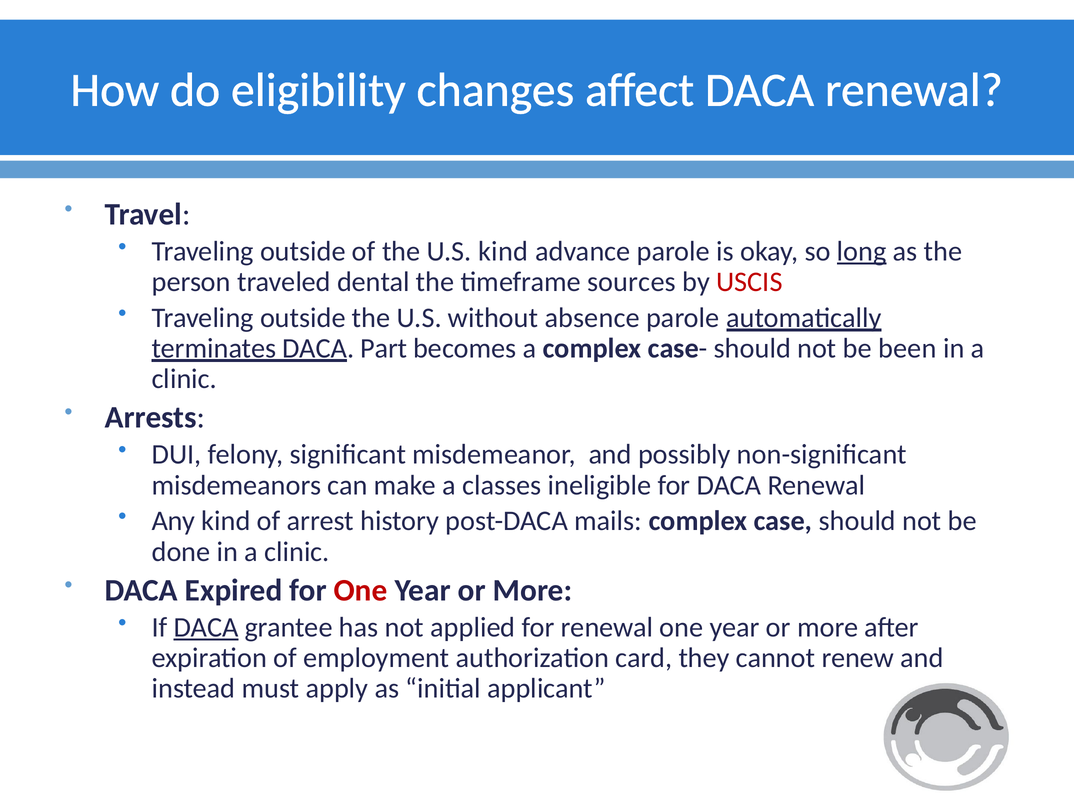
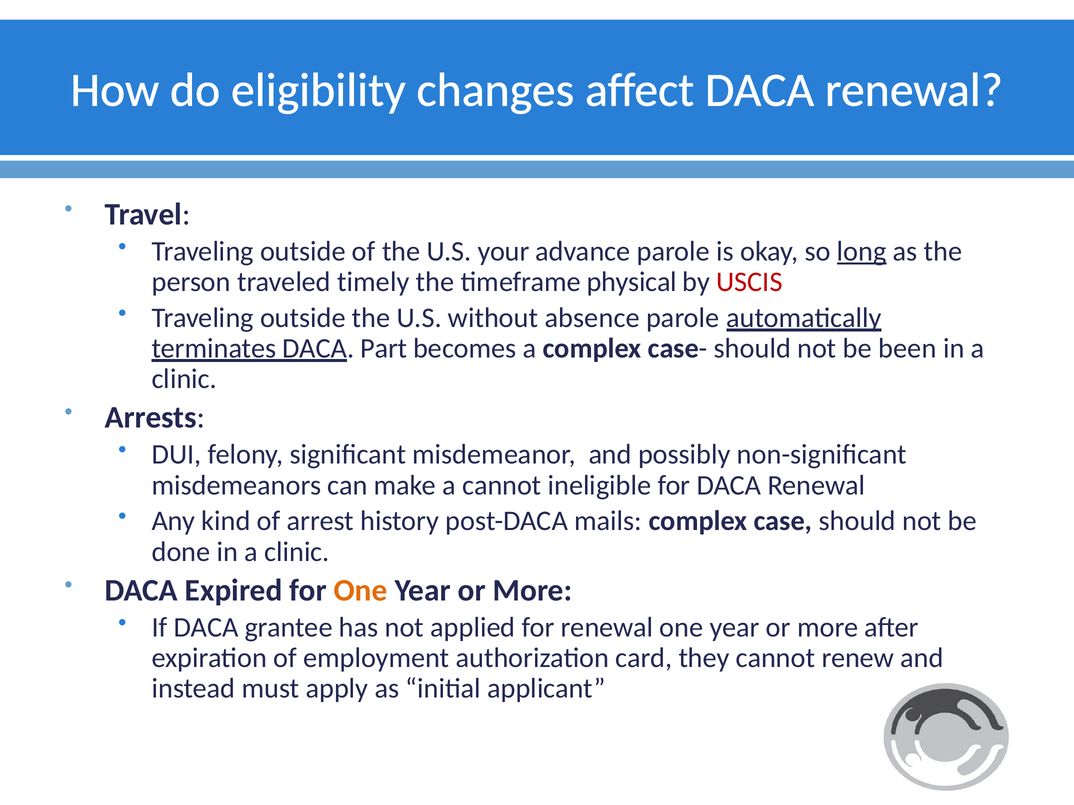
U.S kind: kind -> your (504, 251)
dental: dental -> timely (373, 282)
sources: sources -> physical (632, 282)
a classes: classes -> cannot (502, 485)
One colour: red -> orange (361, 591)
DACA underline: present -> none (206, 628)
